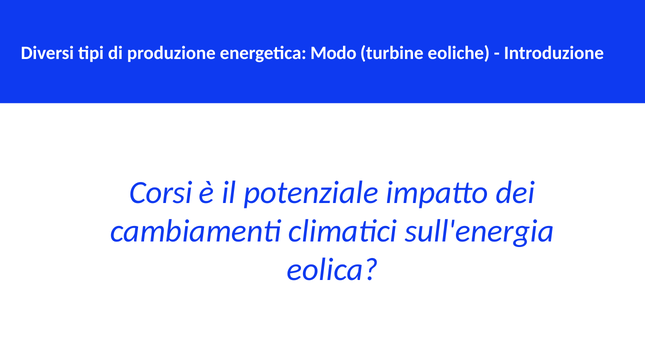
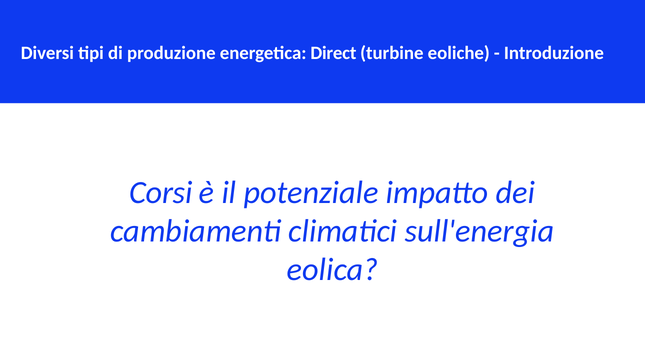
Modo: Modo -> Direct (333, 53)
